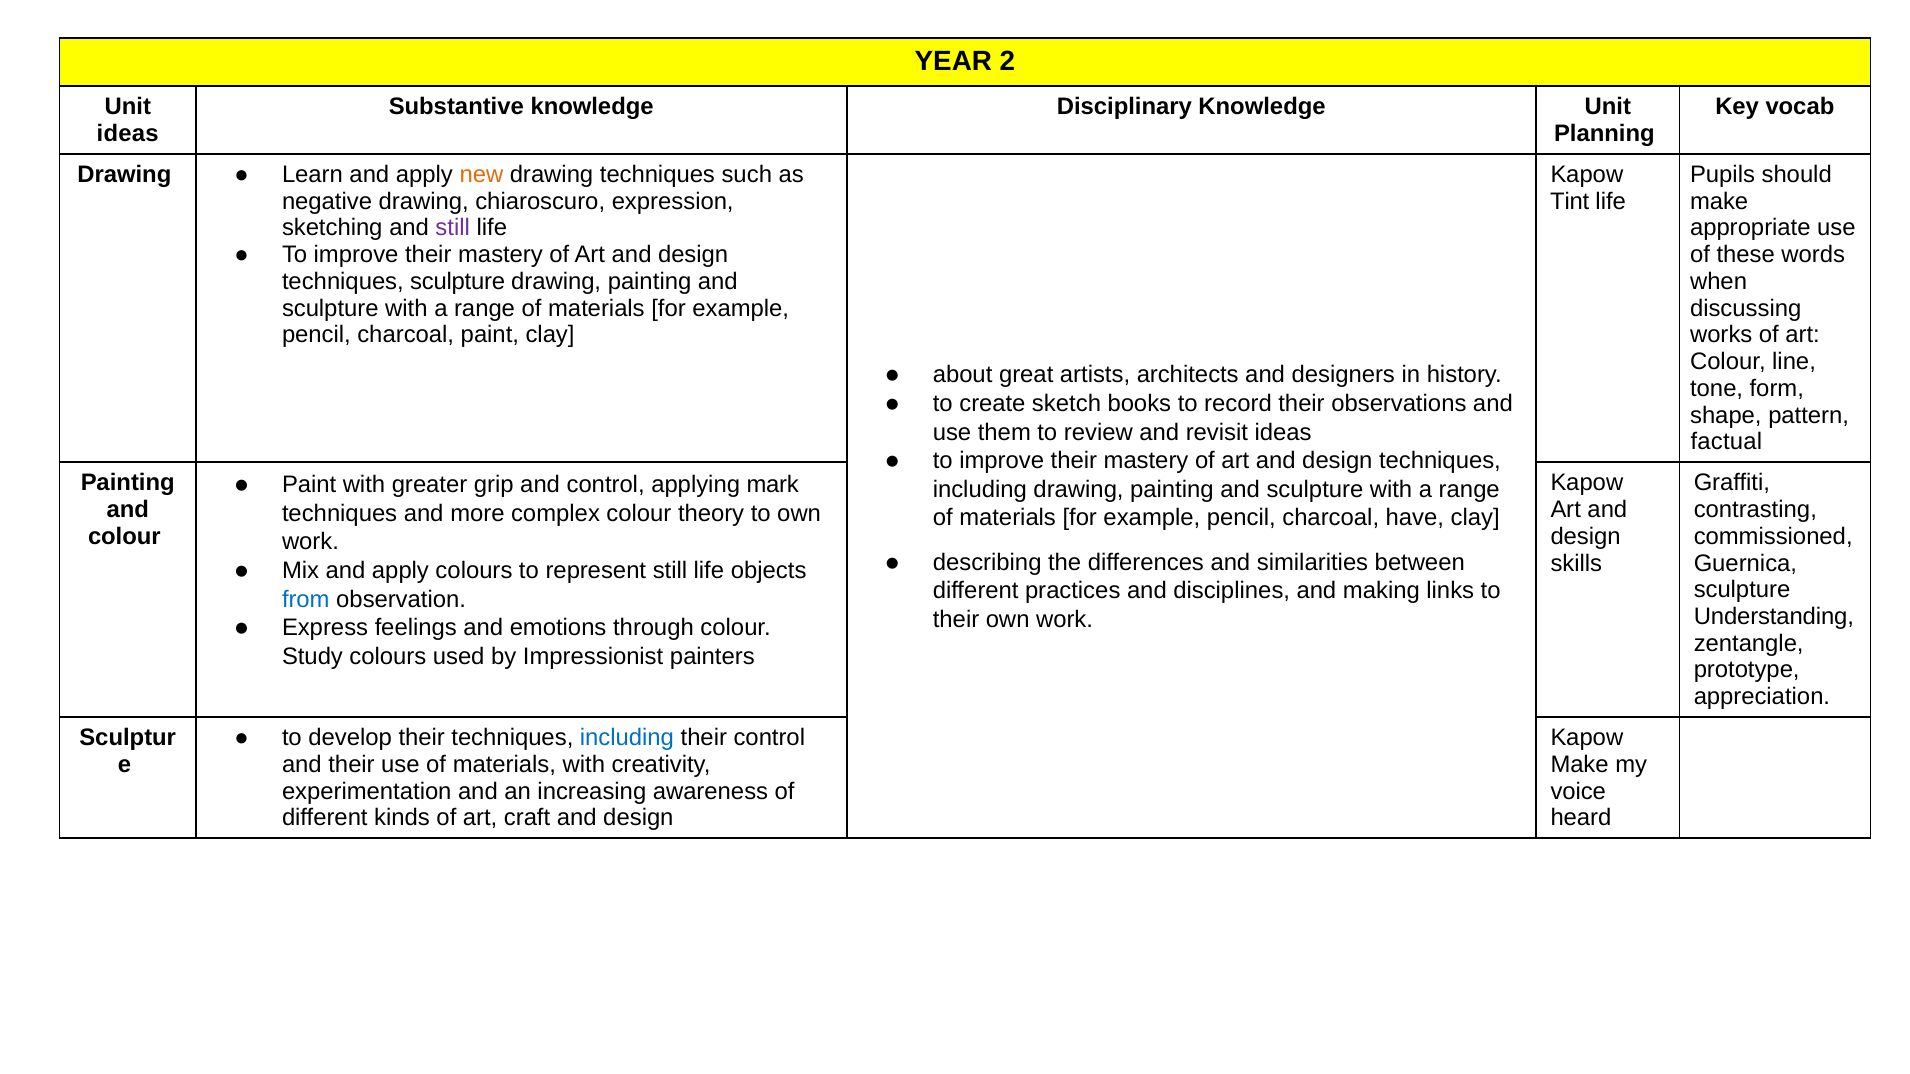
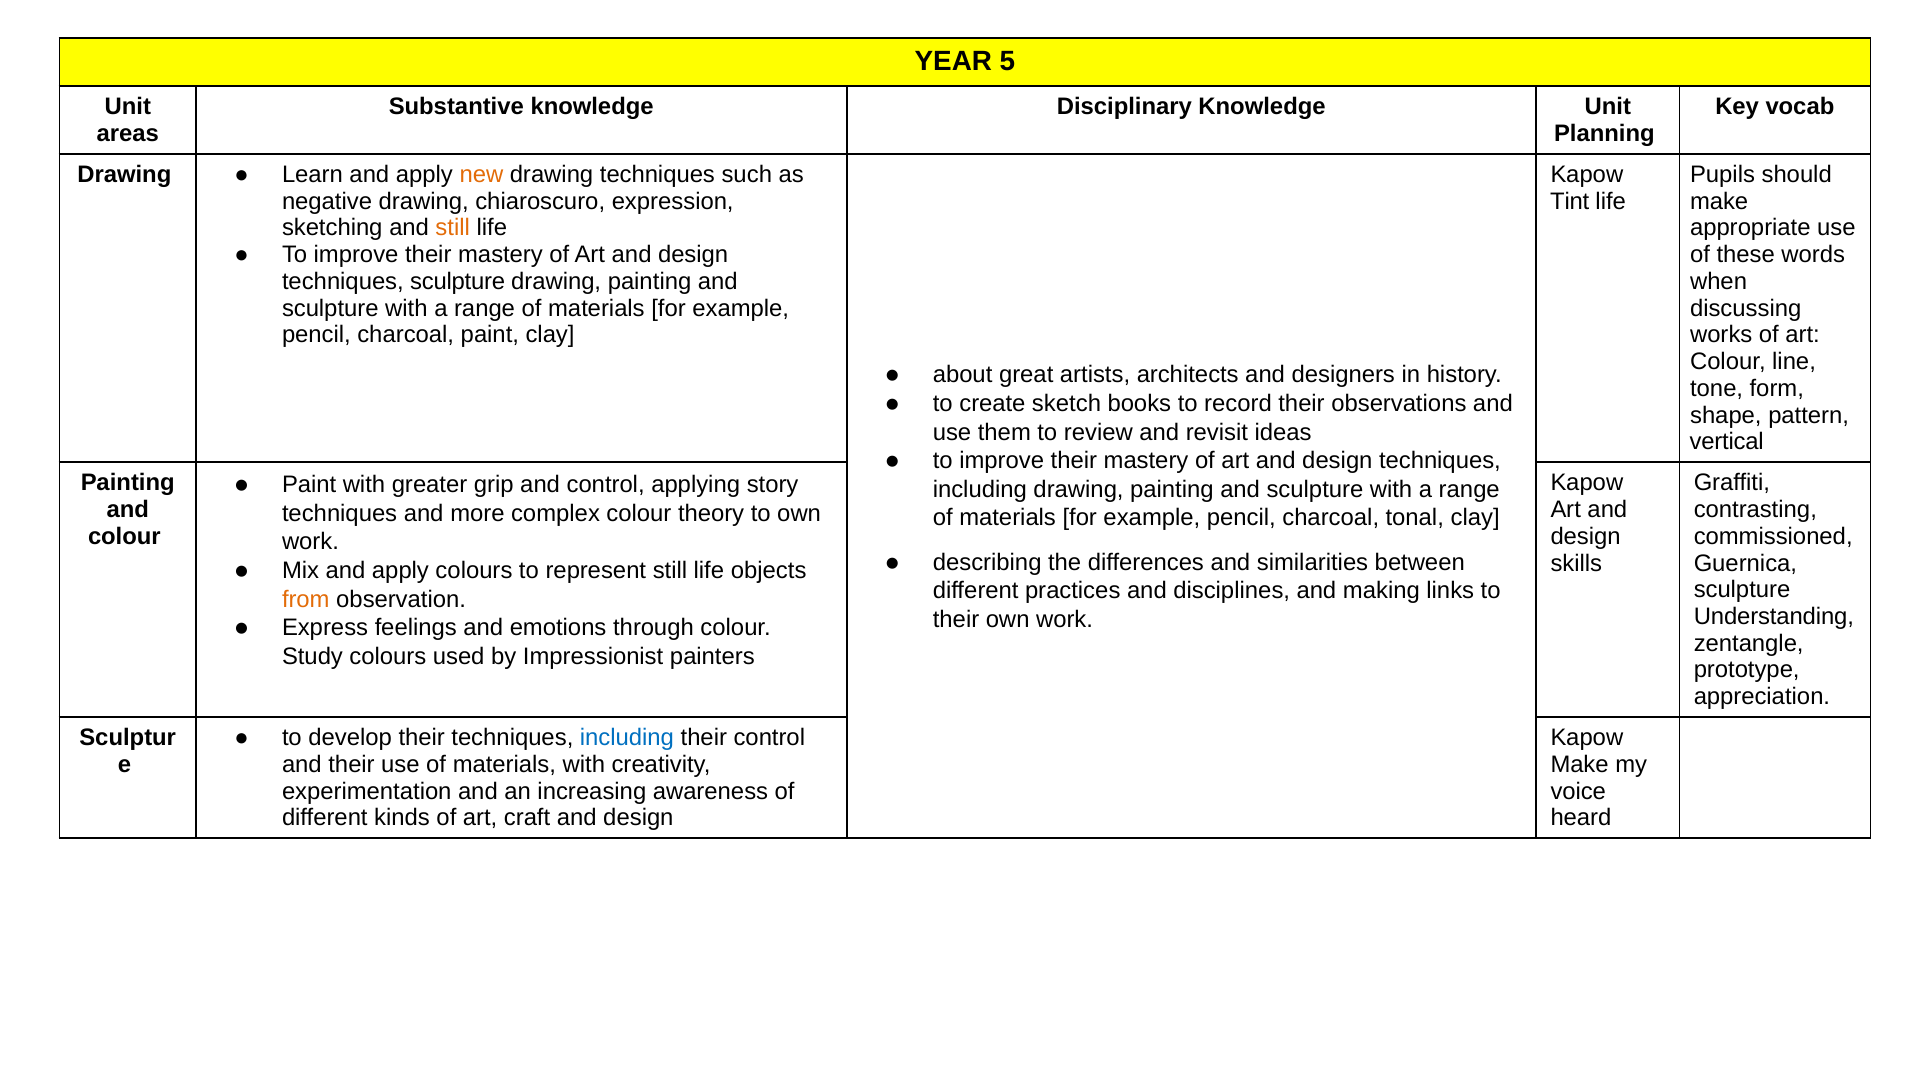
2: 2 -> 5 (1007, 61)
ideas: ideas -> areas (128, 134)
still colour: purple -> orange (453, 228)
factual: factual -> vertical (1727, 442)
mark: mark -> story (773, 485)
have: have -> tonal (1415, 518)
from colour: blue -> orange (306, 599)
